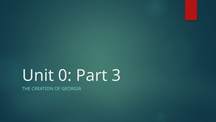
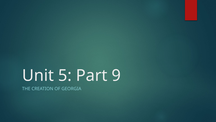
0: 0 -> 5 (65, 75)
3: 3 -> 9 (116, 75)
